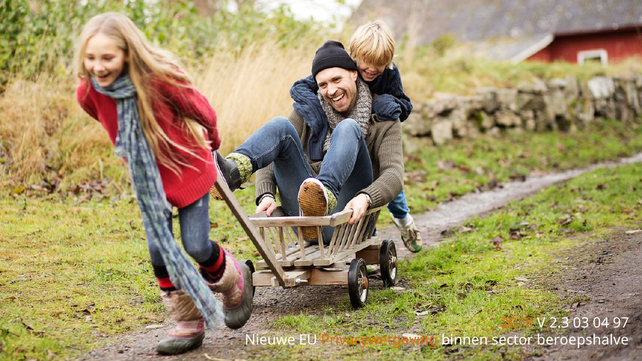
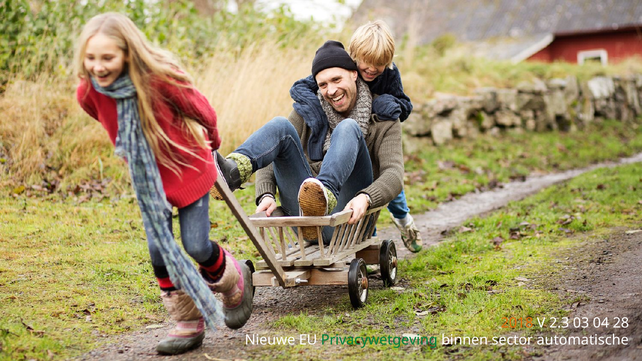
97: 97 -> 28 (621, 323)
Privacywetgeving colour: orange -> green (379, 340)
beroepshalve: beroepshalve -> automatische (583, 340)
